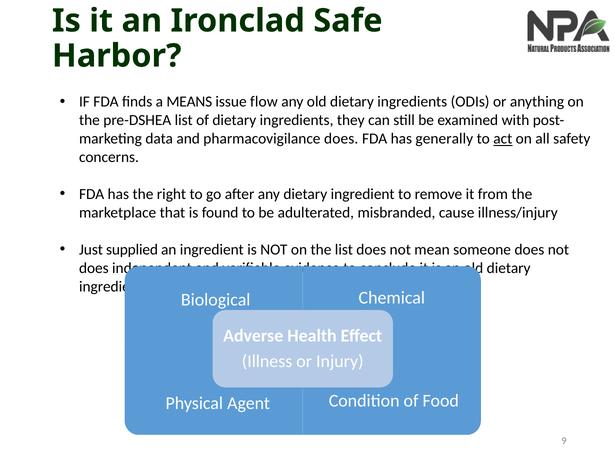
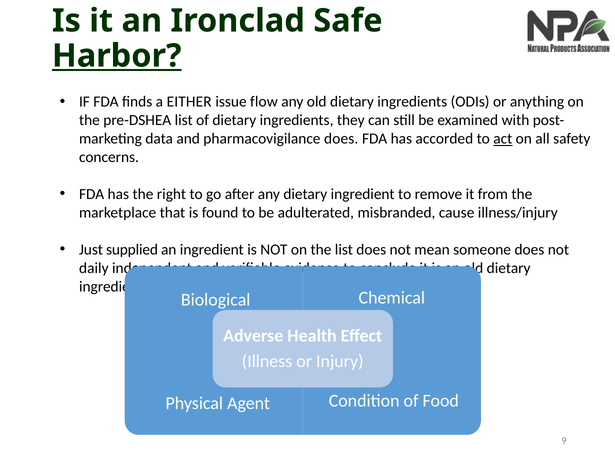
Harbor underline: none -> present (117, 56)
MEANS: MEANS -> EITHER (189, 102)
generally: generally -> accorded (444, 139)
does: does -> daily (94, 268)
